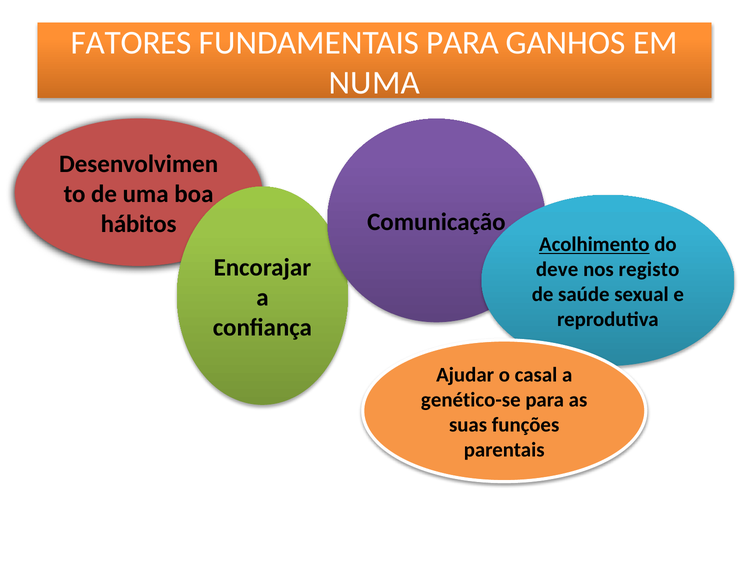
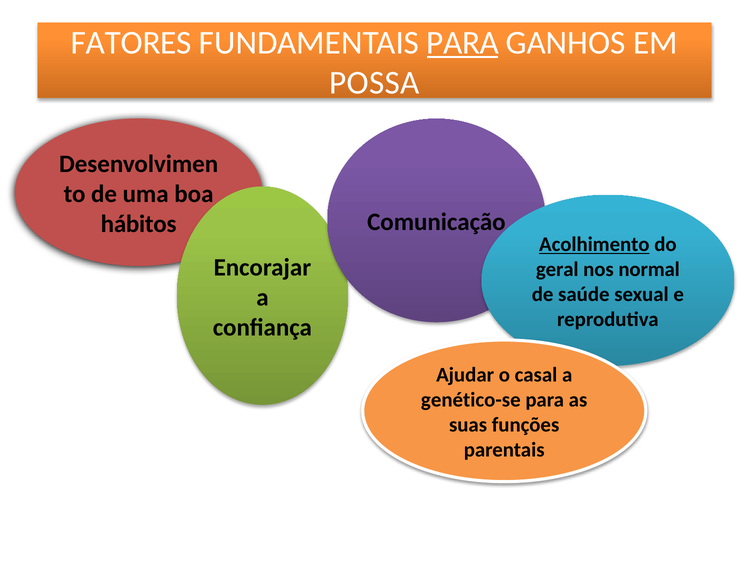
PARA underline: none -> present (463, 43)
NUMA: NUMA -> POSSA (374, 83)
deve: deve -> geral (557, 269)
registo: registo -> normal (649, 269)
